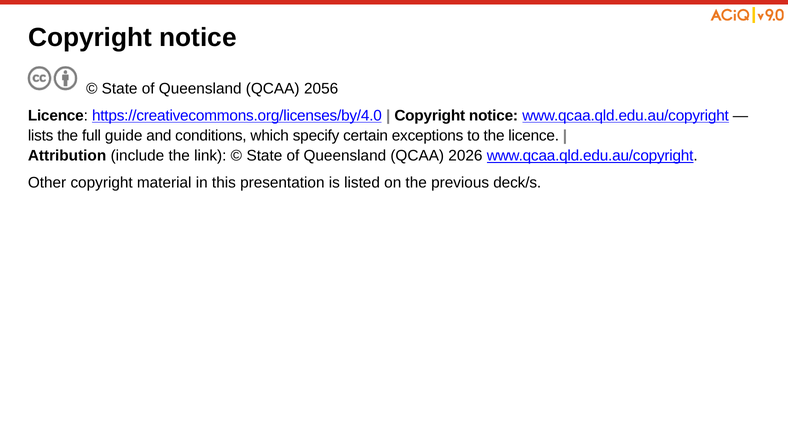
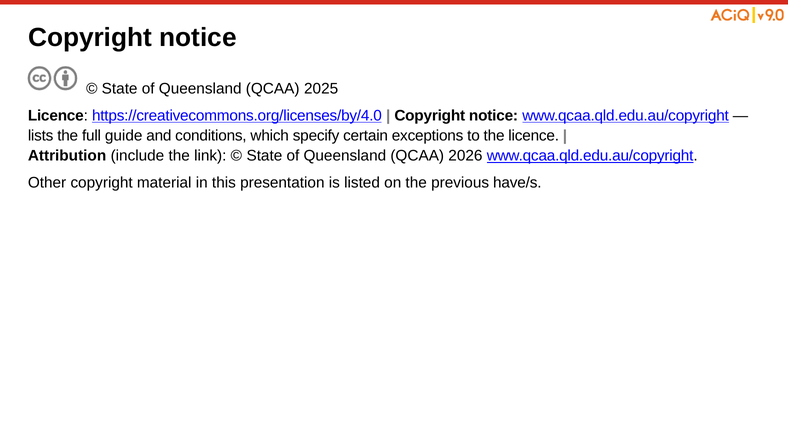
2056: 2056 -> 2025 (321, 89)
deck/s: deck/s -> have/s (517, 183)
